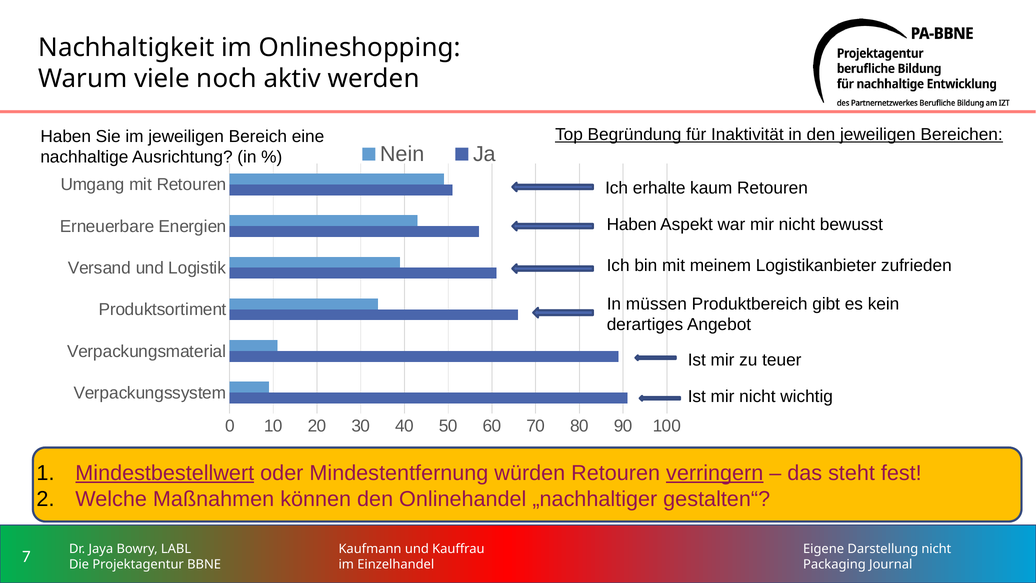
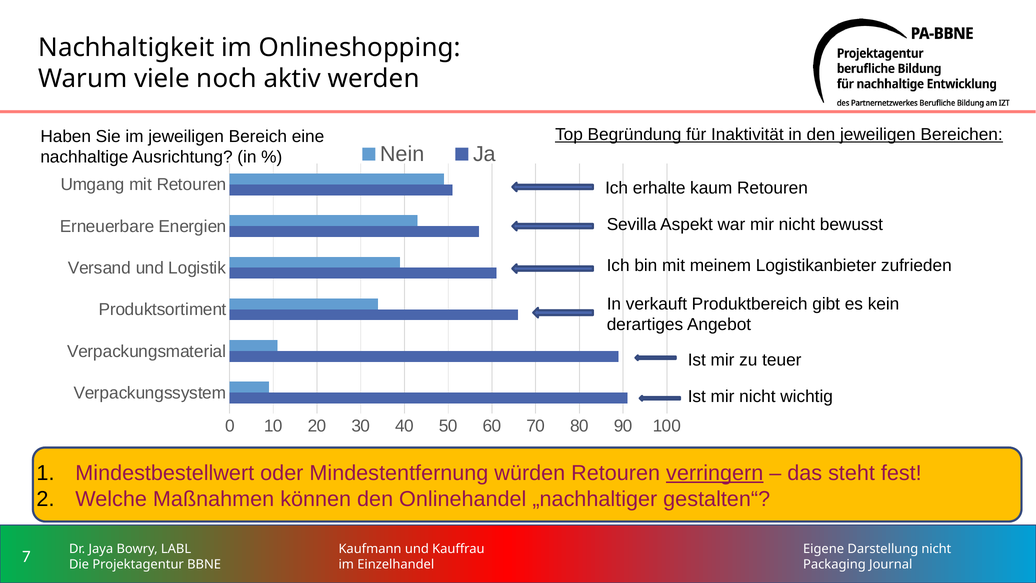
Haben: Haben -> Sevilla (632, 225)
müssen: müssen -> verkauft (656, 304)
Mindestbestellwert underline: present -> none (165, 473)
